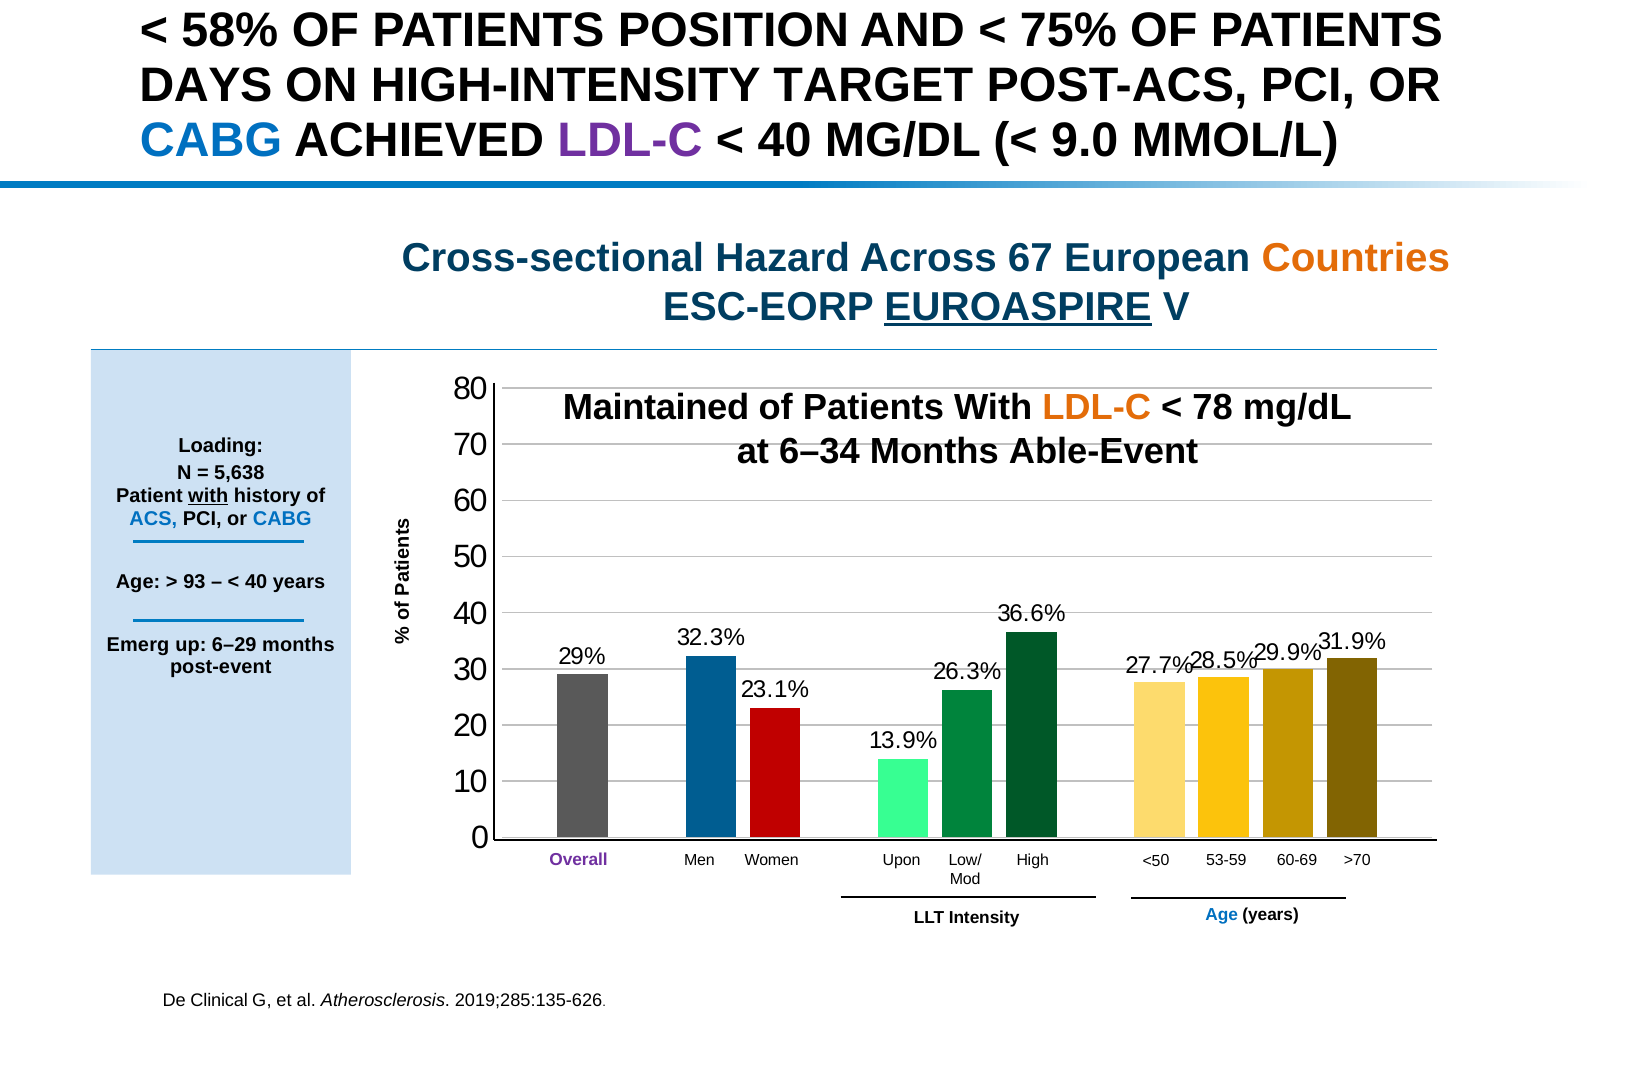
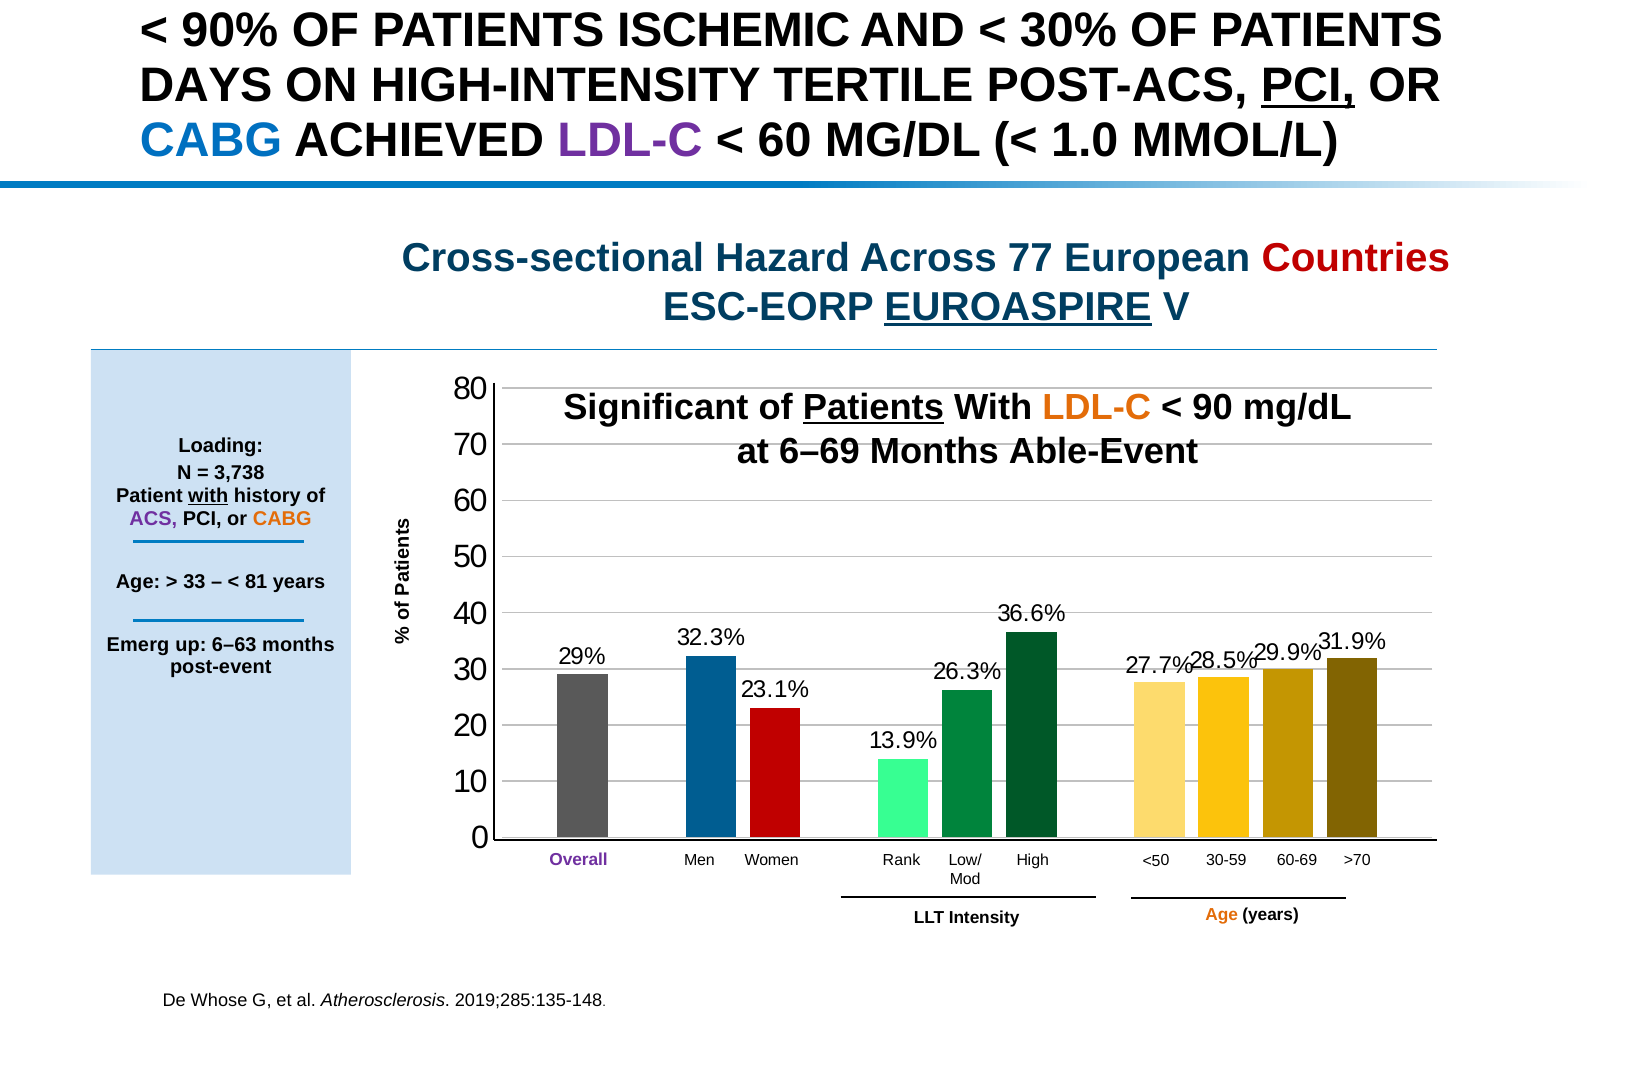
58%: 58% -> 90% (230, 31)
POSITION: POSITION -> ISCHEMIC (734, 31)
75%: 75% -> 30% (1068, 31)
TARGET: TARGET -> TERTILE (873, 86)
PCI underline: none -> present (1308, 86)
40: 40 -> 60 (784, 141)
9.0: 9.0 -> 1.0 (1085, 141)
67: 67 -> 77 (1030, 259)
Countries colour: orange -> red (1356, 259)
Maintained: Maintained -> Significant (656, 408)
Patients underline: none -> present (873, 408)
78: 78 -> 90 (1213, 408)
6–34: 6–34 -> 6–69 (819, 451)
5,638: 5,638 -> 3,738 (239, 473)
ACS colour: blue -> purple (153, 519)
CABG colour: blue -> orange (282, 519)
93: 93 -> 33 (194, 582)
40: 40 -> 81 (256, 582)
6–29: 6–29 -> 6–63 (234, 645)
Upon: Upon -> Rank (902, 861)
53-59: 53-59 -> 30-59 (1226, 861)
Age colour: blue -> orange (1222, 915)
Clinical: Clinical -> Whose (219, 1000)
2019;285:135-626: 2019;285:135-626 -> 2019;285:135-148 (529, 1000)
